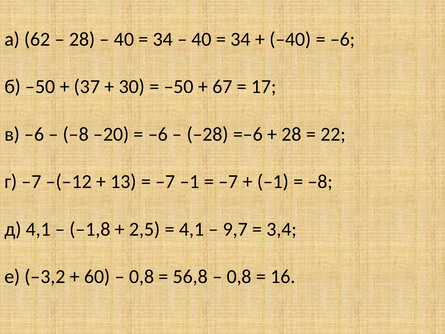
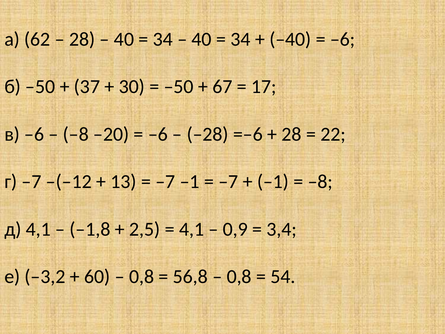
9,7: 9,7 -> 0,9 (235, 229)
16: 16 -> 54 (283, 277)
